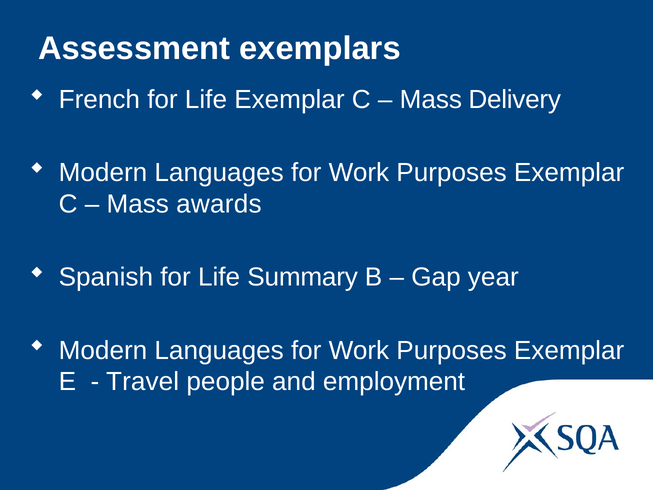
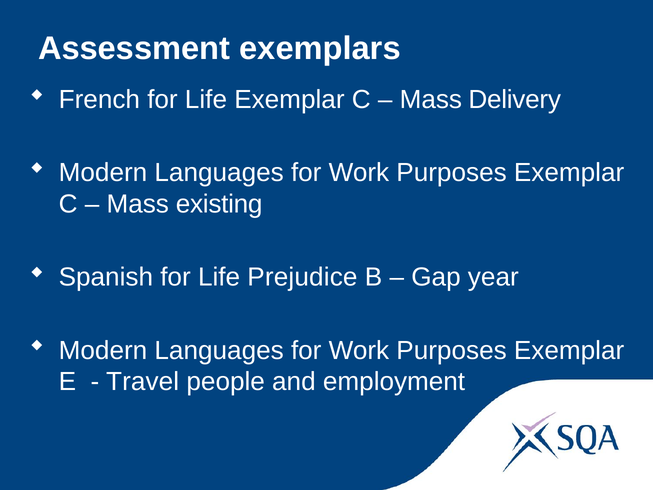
awards: awards -> existing (219, 204)
Summary: Summary -> Prejudice (302, 277)
